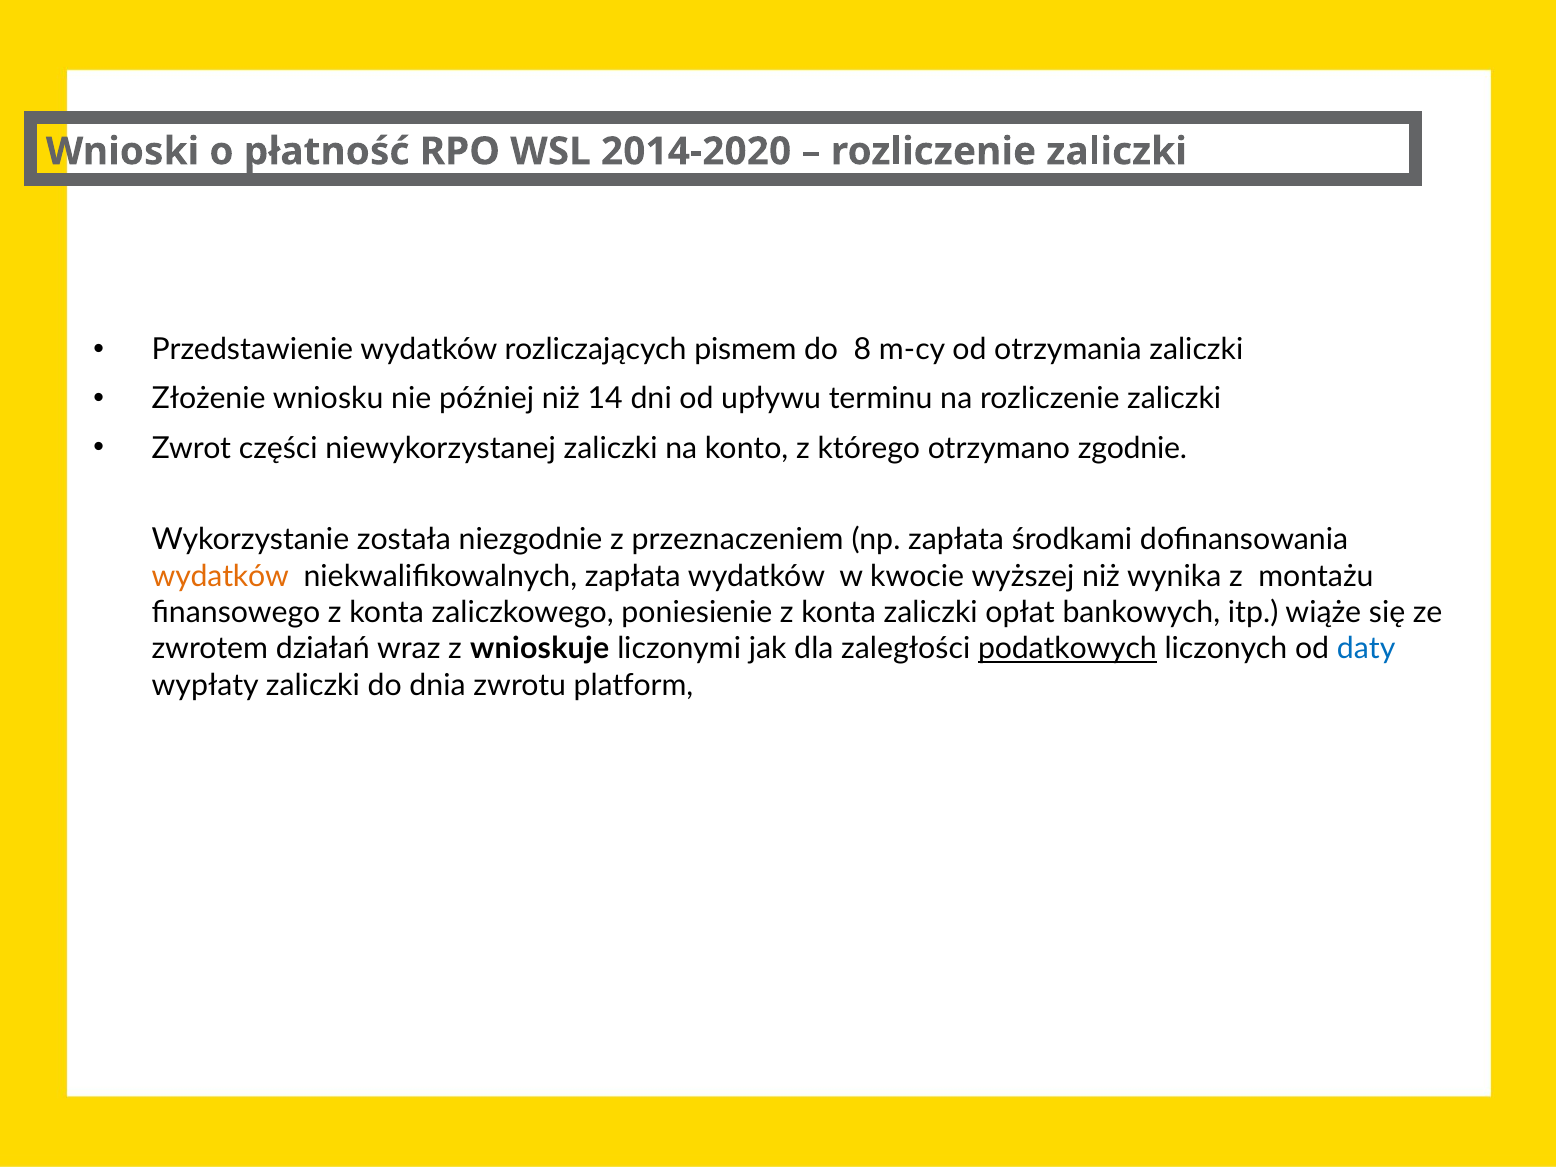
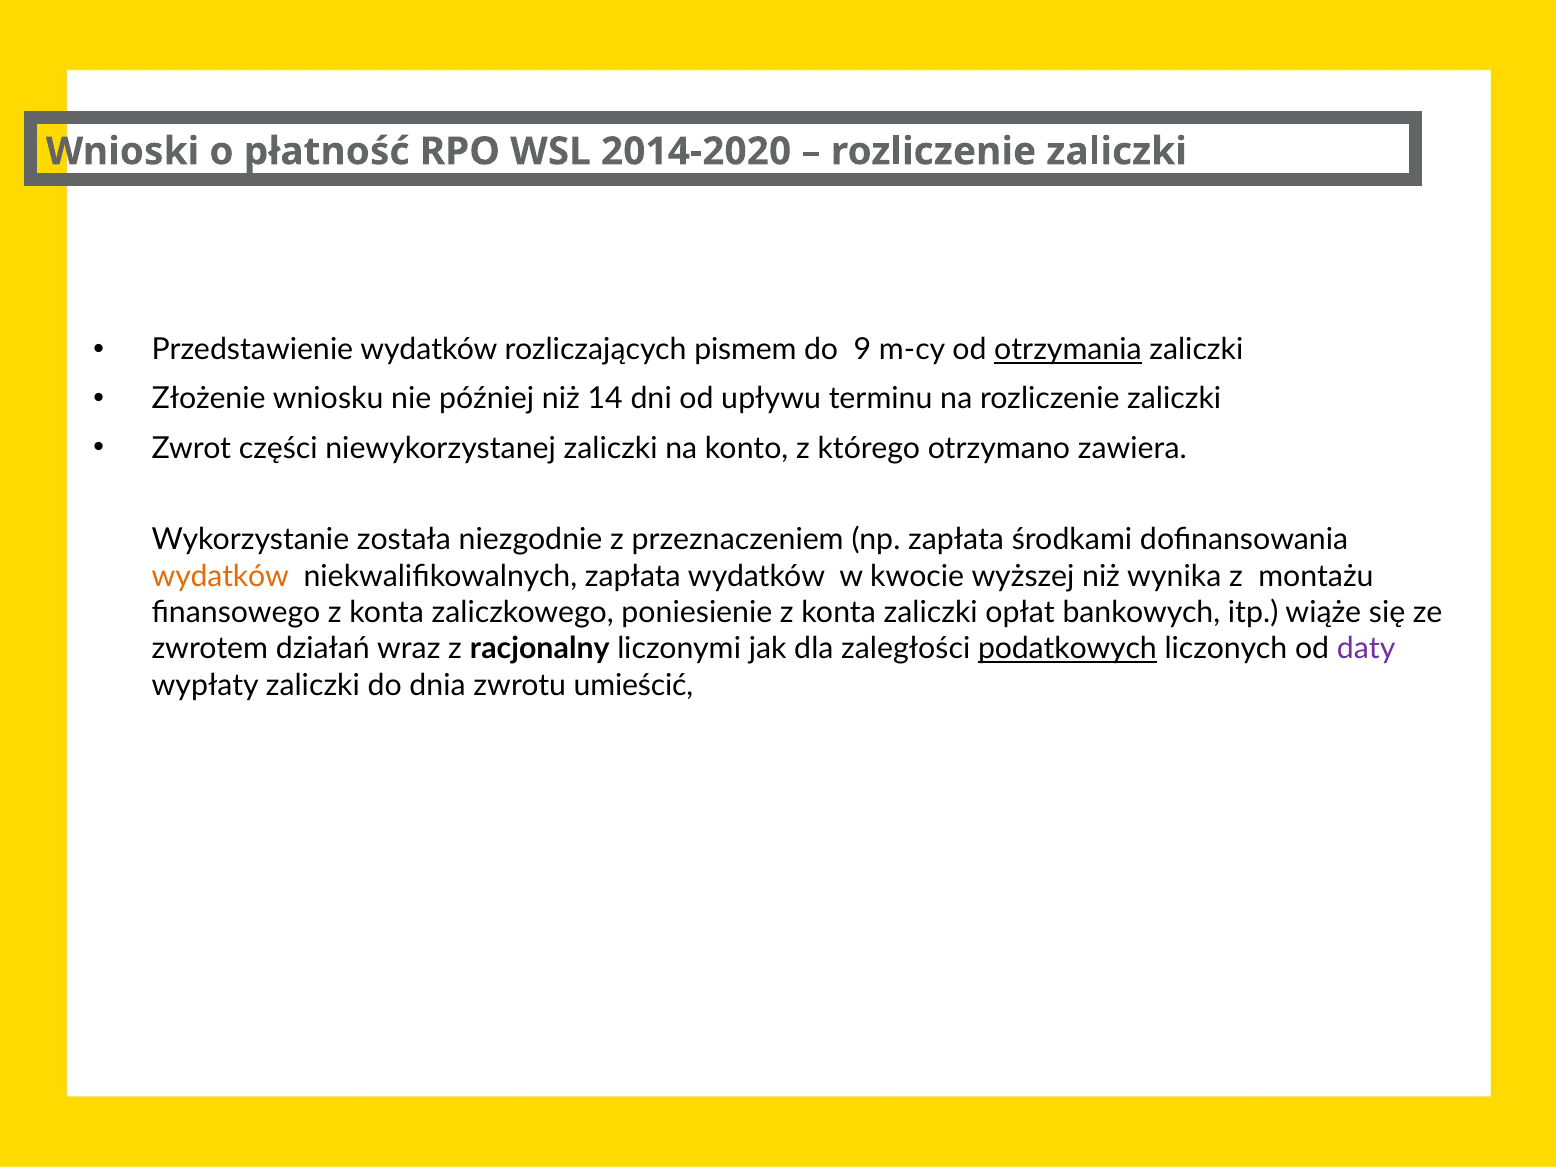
8: 8 -> 9 (862, 350)
otrzymania underline: none -> present (1068, 350)
zgodnie: zgodnie -> zawiera (1132, 448)
wnioskuje: wnioskuje -> racjonalny (540, 649)
daty colour: blue -> purple (1366, 649)
platform: platform -> umieścić (634, 685)
